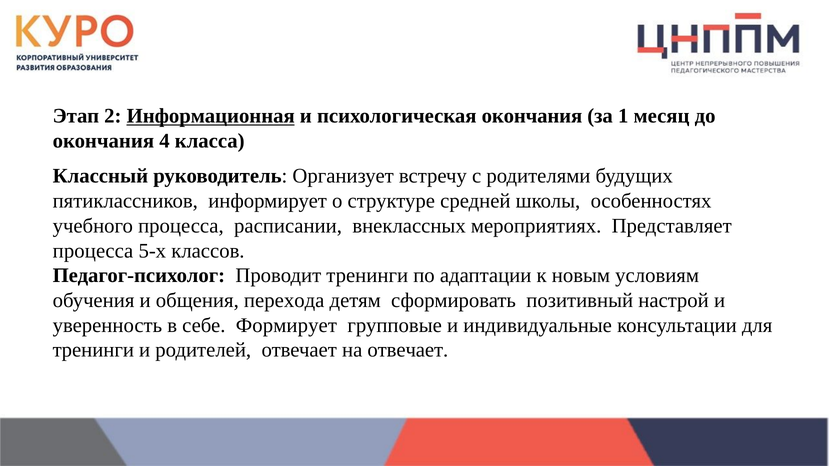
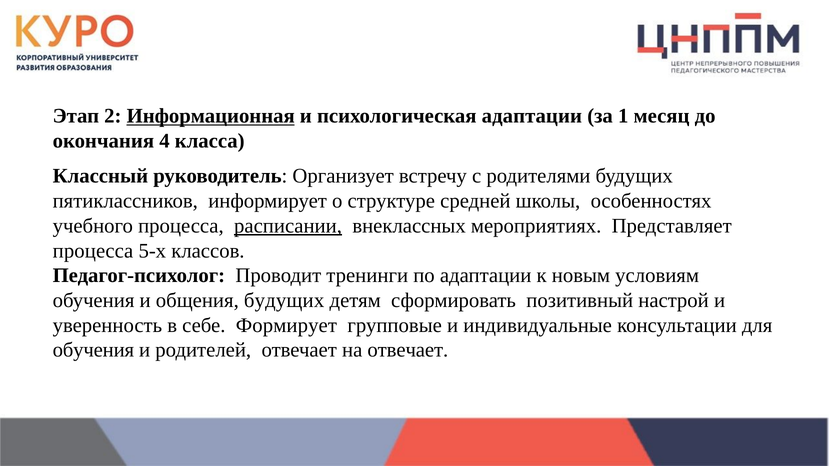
психологическая окончания: окончания -> адаптации (532, 116)
расписании underline: none -> present (288, 226)
общения перехода: перехода -> будущих (284, 301)
тренинги: тренинги -> обучения (93, 350)
